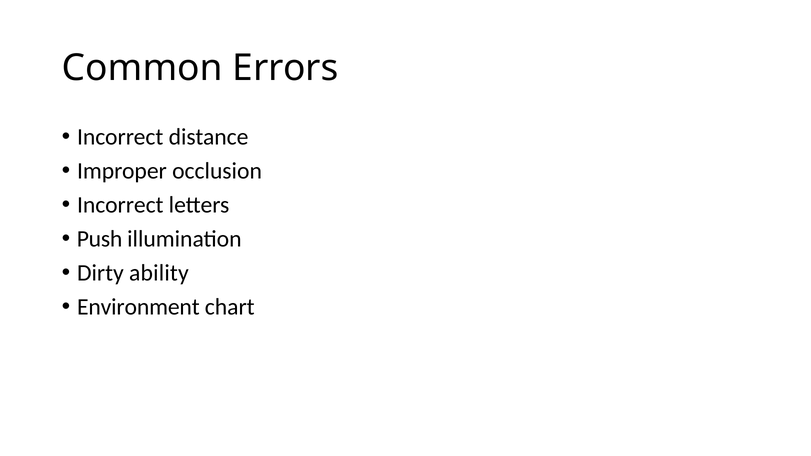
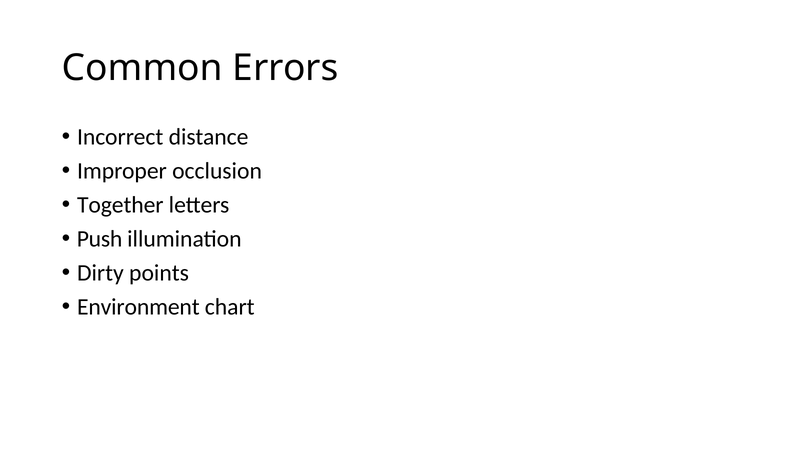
Incorrect: Incorrect -> Together (120, 205)
ability: ability -> points (159, 273)
